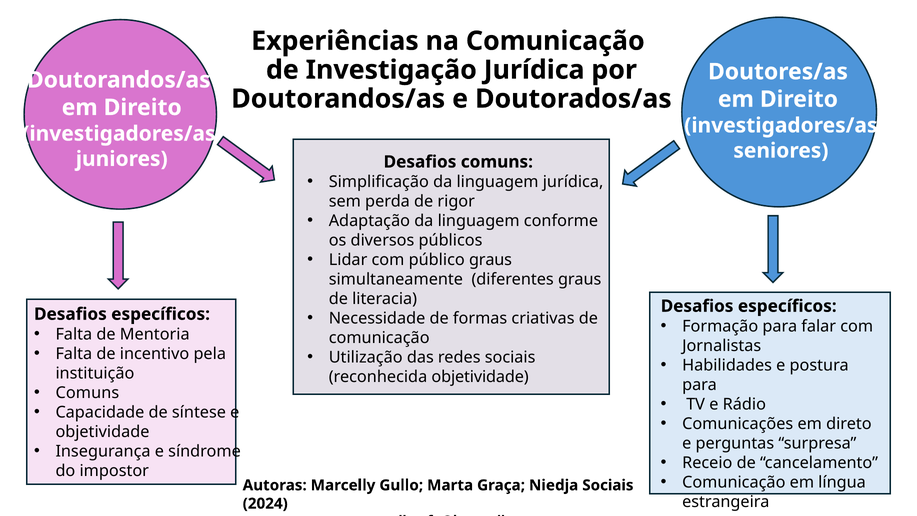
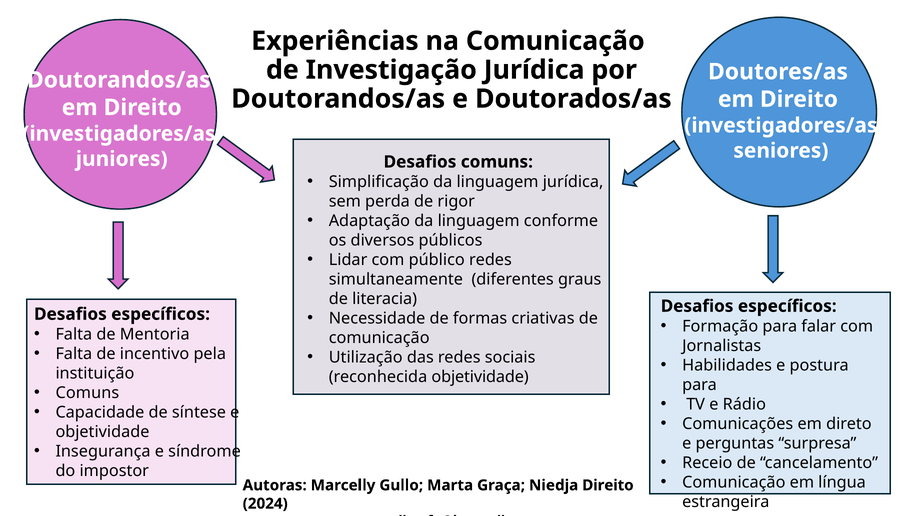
público graus: graus -> redes (490, 260)
Niedja Sociais: Sociais -> Direito (608, 485)
